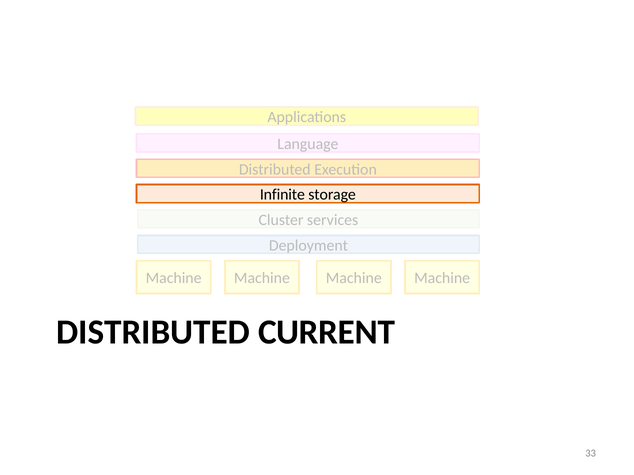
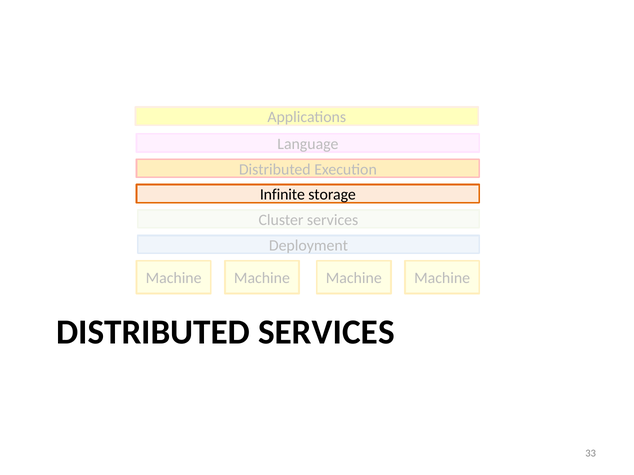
DISTRIBUTED CURRENT: CURRENT -> SERVICES (326, 332)
